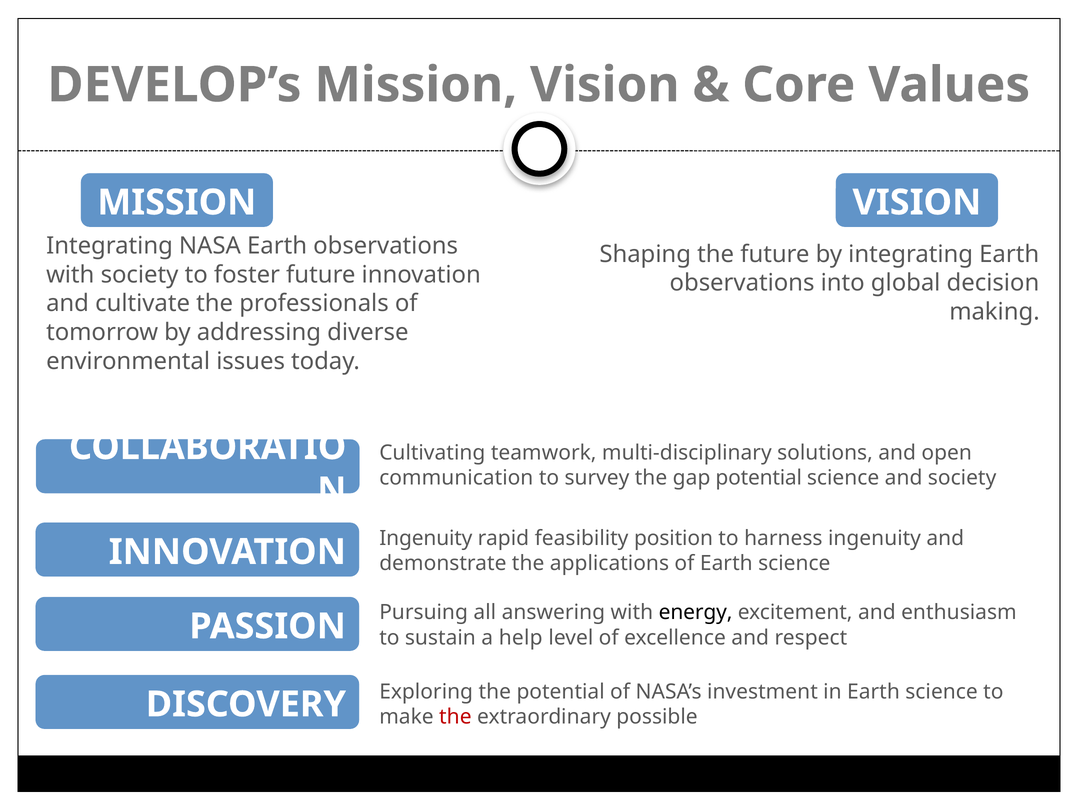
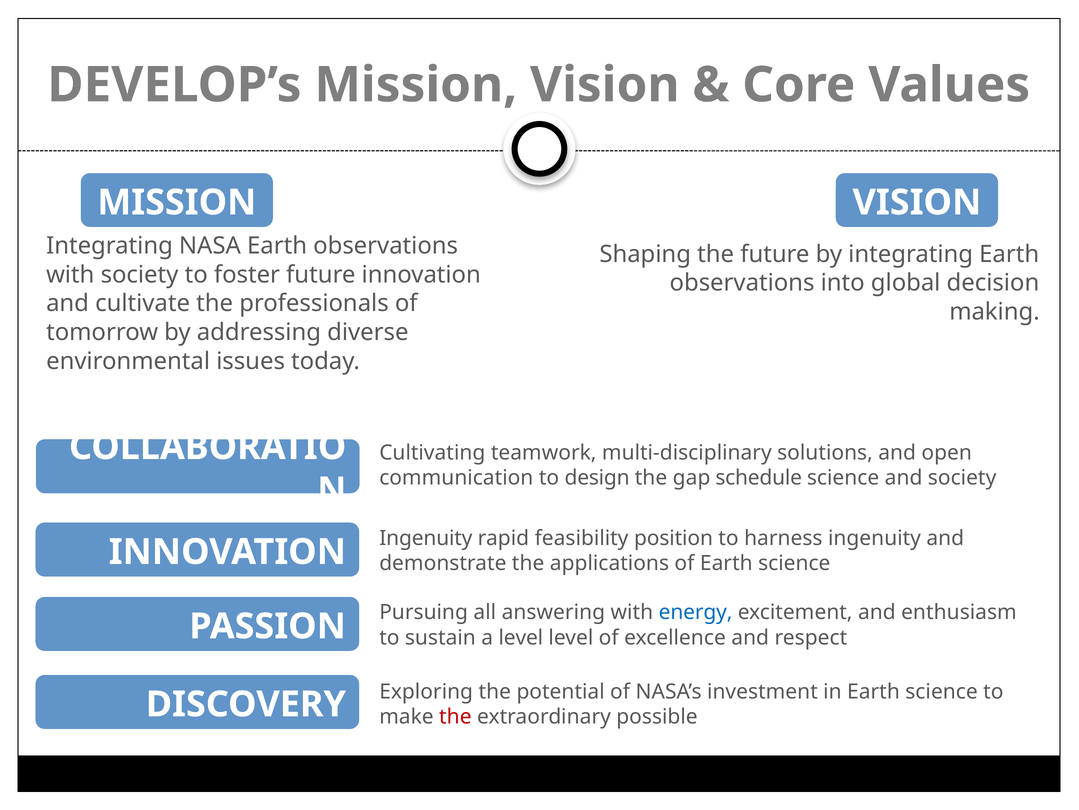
survey: survey -> design (597, 477)
gap potential: potential -> schedule (759, 477)
energy colour: black -> blue (696, 612)
a help: help -> level (521, 637)
